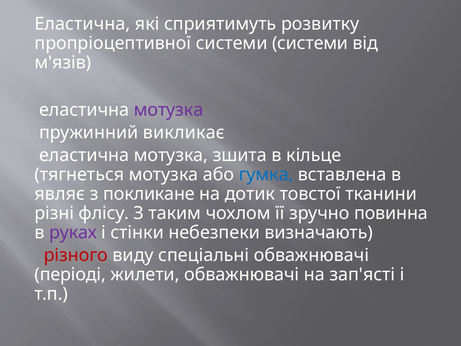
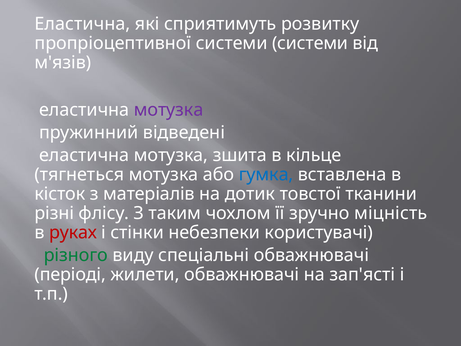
викликає: викликає -> відведені (184, 132)
являє: являє -> кісток (60, 194)
покликане: покликане -> матеріалів (149, 194)
повинна: повинна -> міцність (391, 213)
руках colour: purple -> red (73, 233)
визначають: визначають -> користувачі (319, 233)
різного colour: red -> green (76, 255)
